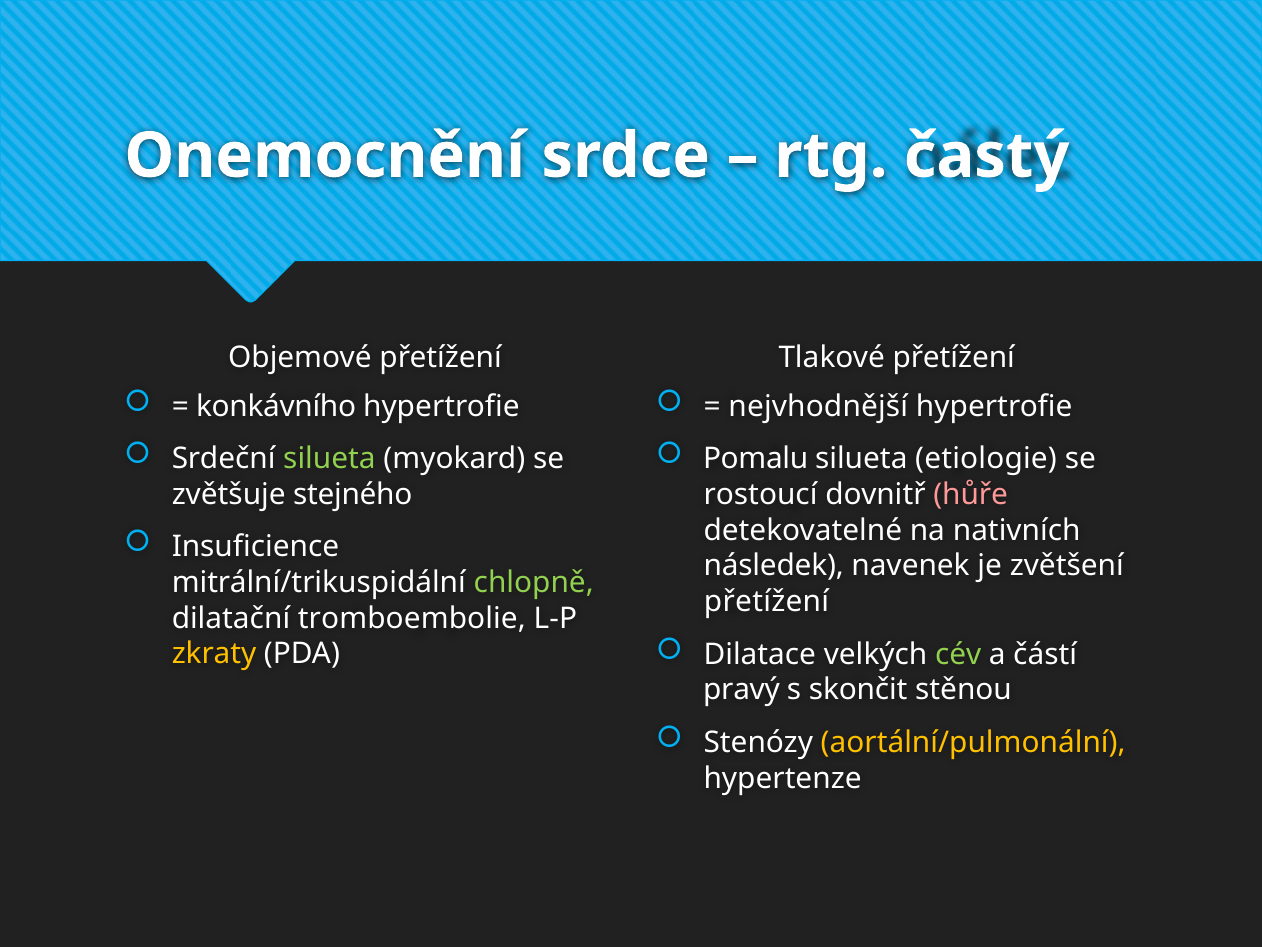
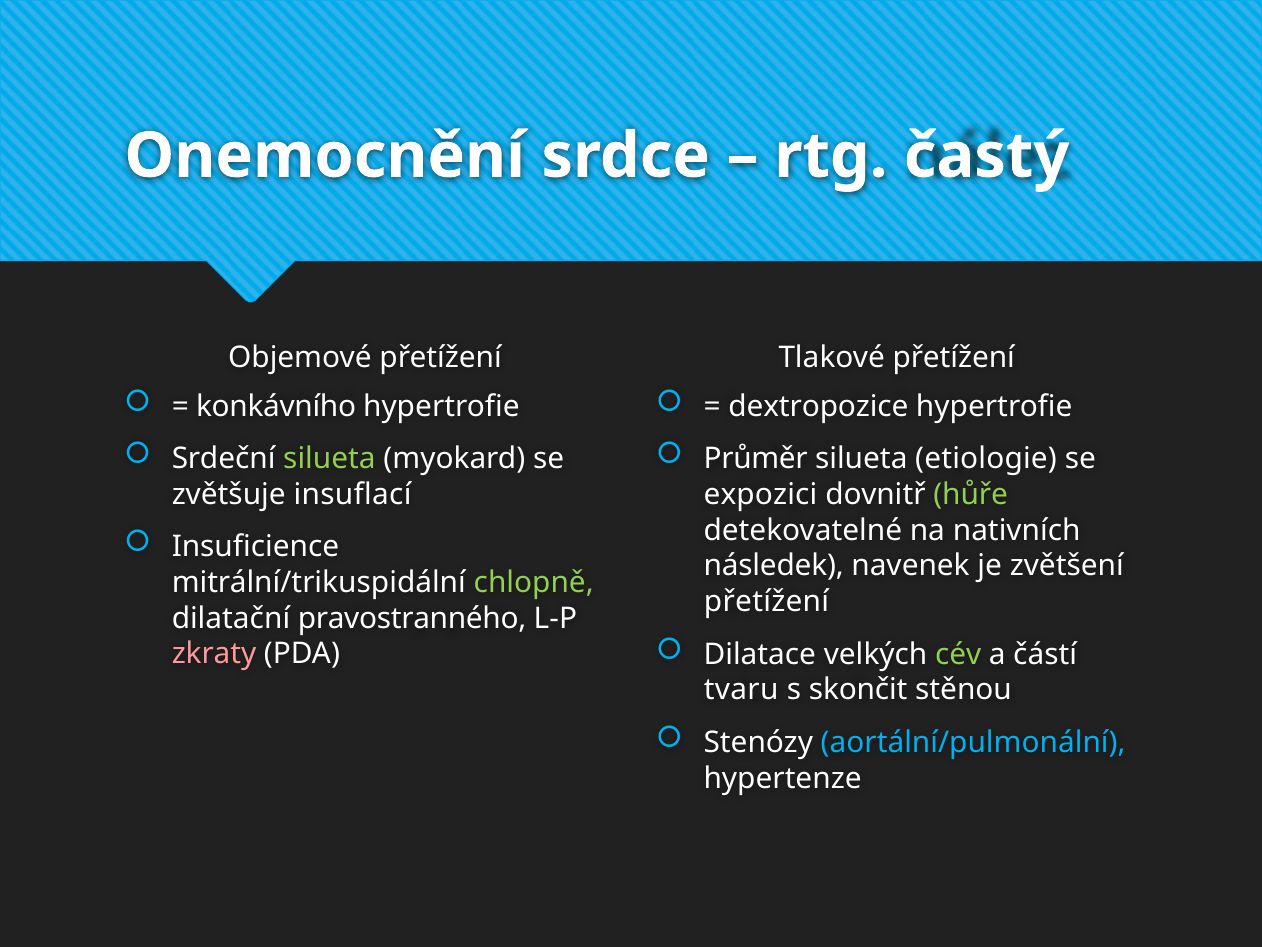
nejvhodnější: nejvhodnější -> dextropozice (818, 406)
Pomalu: Pomalu -> Průměr (756, 458)
stejného: stejného -> insuflací (353, 494)
rostoucí: rostoucí -> expozici (760, 494)
hůře colour: pink -> light green (971, 494)
tromboembolie: tromboembolie -> pravostranného (412, 618)
zkraty colour: yellow -> pink (214, 654)
pravý: pravý -> tvaru (741, 690)
aortální/pulmonální colour: yellow -> light blue (973, 742)
